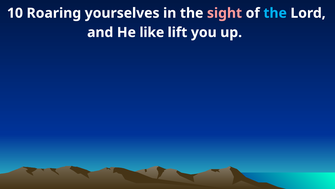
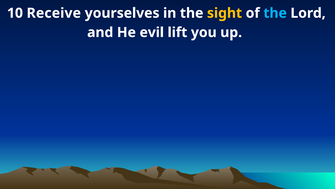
Roaring: Roaring -> Receive (54, 13)
sight colour: pink -> yellow (225, 13)
like: like -> evil (152, 32)
